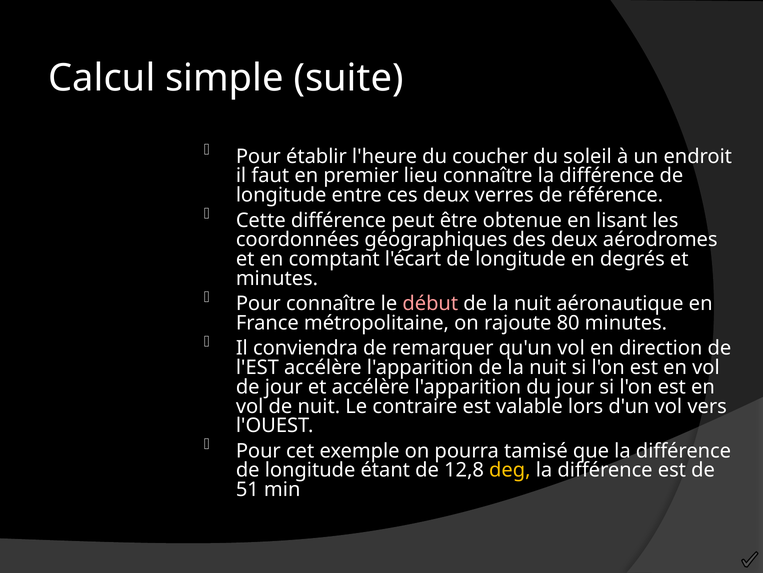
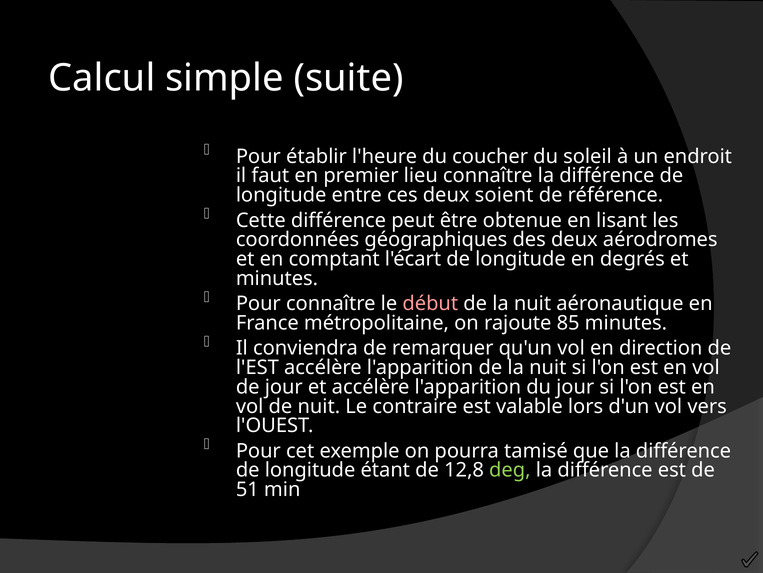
verres: verres -> soient (504, 195)
80: 80 -> 85 (568, 323)
deg colour: yellow -> light green (510, 470)
